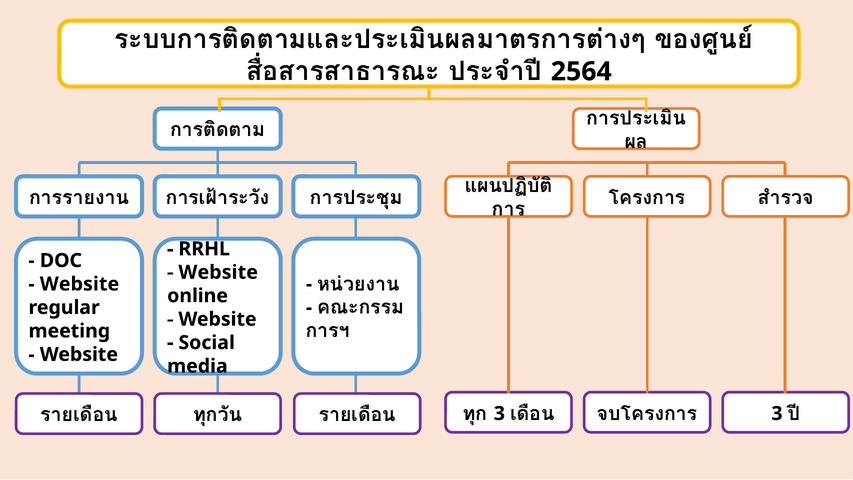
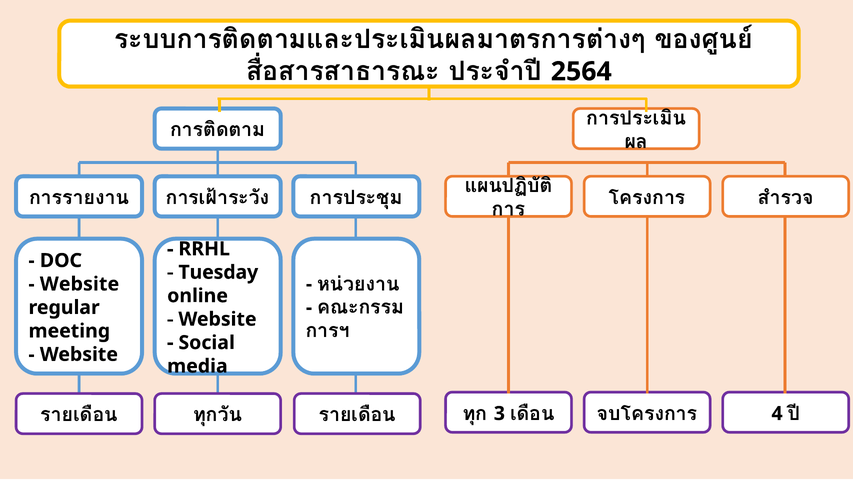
Website: Website -> Tuesday (218, 272)
3: 3 -> 4 (777, 413)
